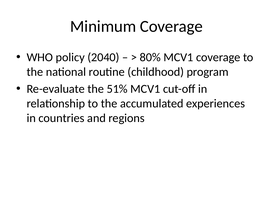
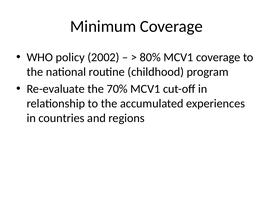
2040: 2040 -> 2002 (103, 57)
51%: 51% -> 70% (117, 89)
